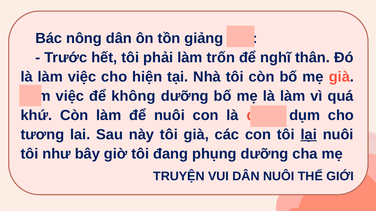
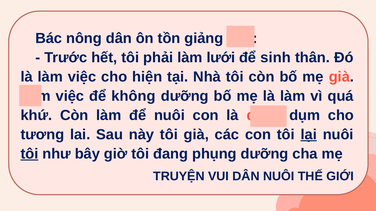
trốn: trốn -> lưới (221, 58)
nghĩ: nghĩ -> sinh (276, 58)
tôi underline: none -> present (29, 154)
